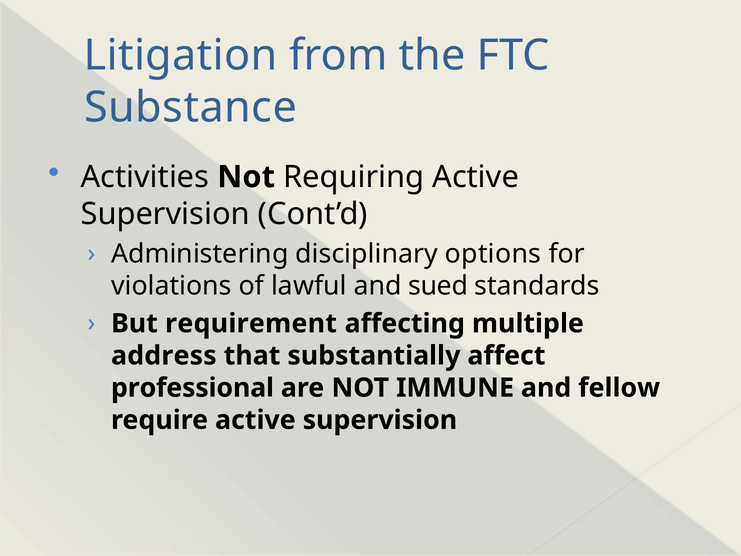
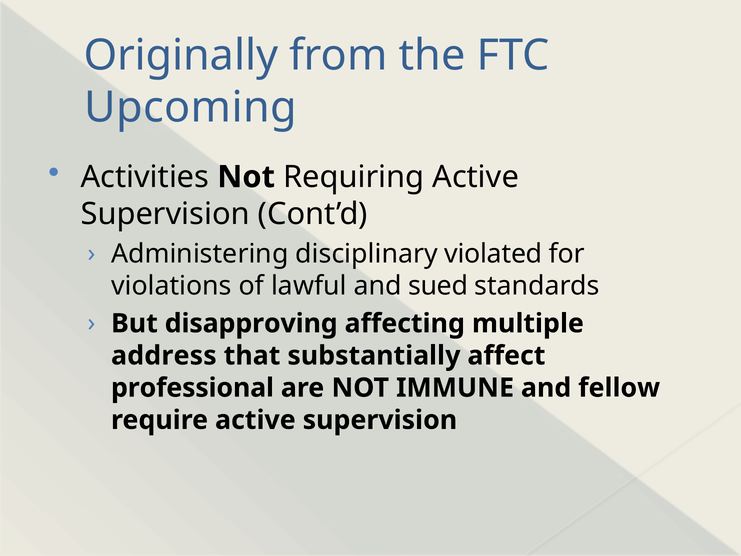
Litigation: Litigation -> Originally (181, 55)
Substance: Substance -> Upcoming (191, 107)
options: options -> violated (493, 254)
requirement: requirement -> disapproving (251, 323)
